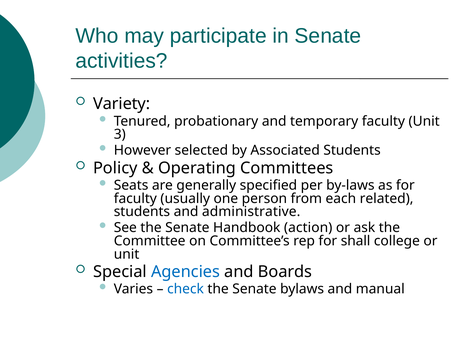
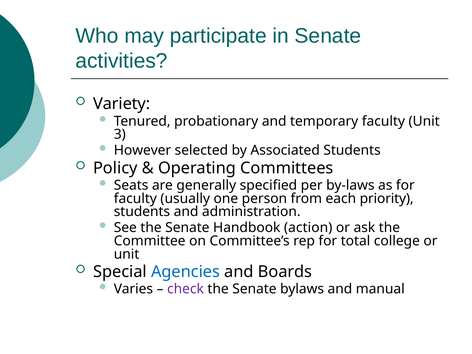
related: related -> priority (387, 199)
administrative: administrative -> administration (251, 212)
shall: shall -> total (356, 241)
check colour: blue -> purple (185, 289)
